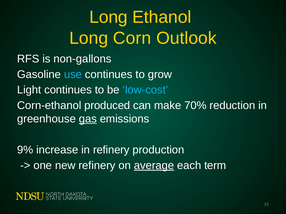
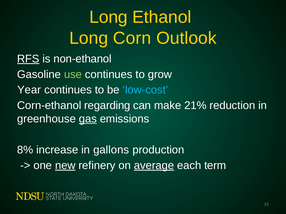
RFS underline: none -> present (28, 59)
non-gallons: non-gallons -> non-ethanol (83, 59)
use colour: light blue -> light green (73, 75)
Light: Light -> Year (29, 90)
produced: produced -> regarding (107, 106)
70%: 70% -> 21% (195, 106)
9%: 9% -> 8% (25, 150)
in refinery: refinery -> gallons (111, 150)
new underline: none -> present (65, 166)
